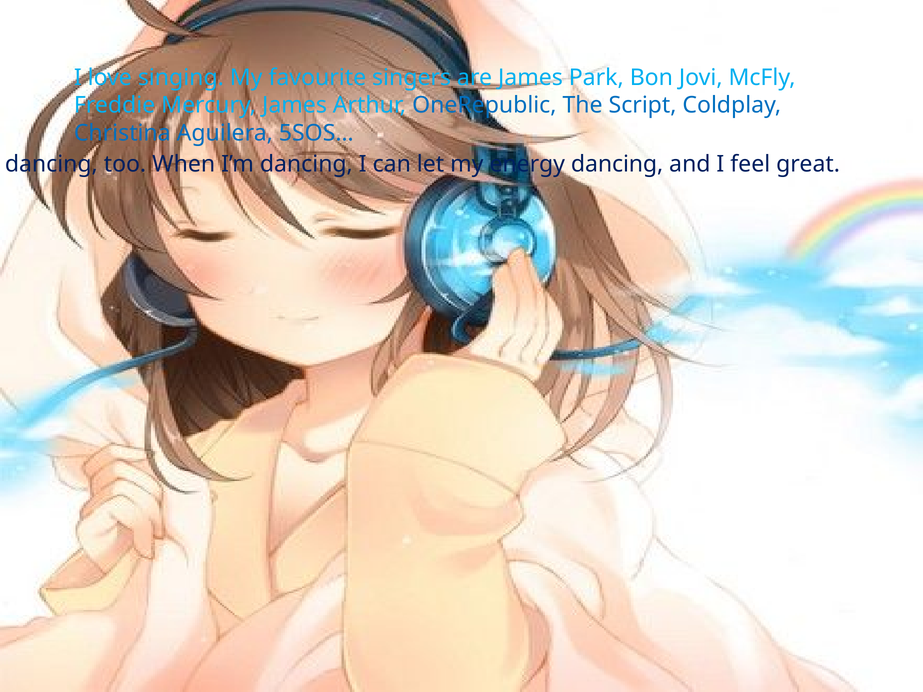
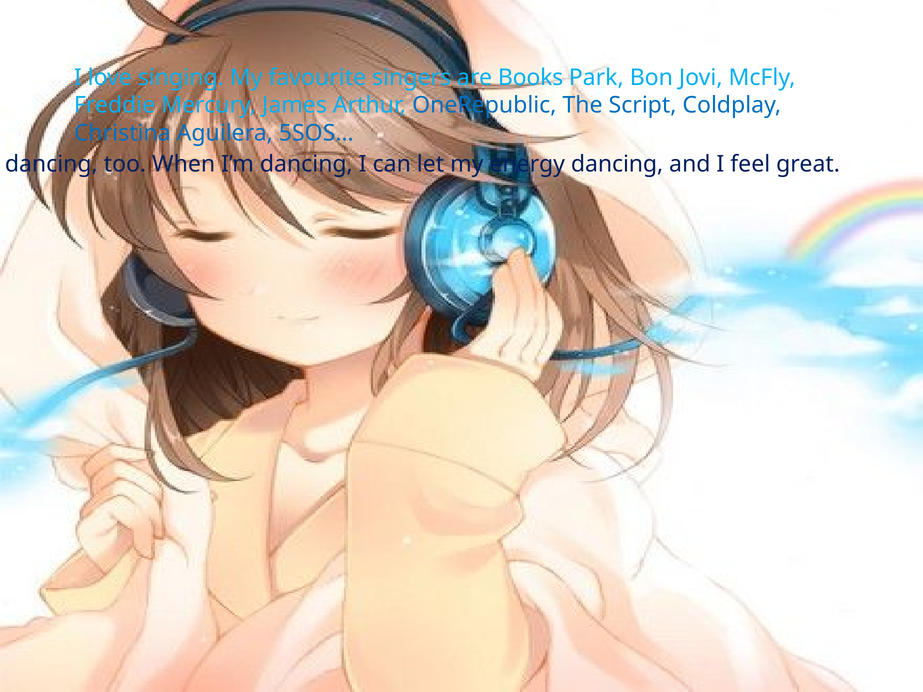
are James: James -> Books (531, 78)
